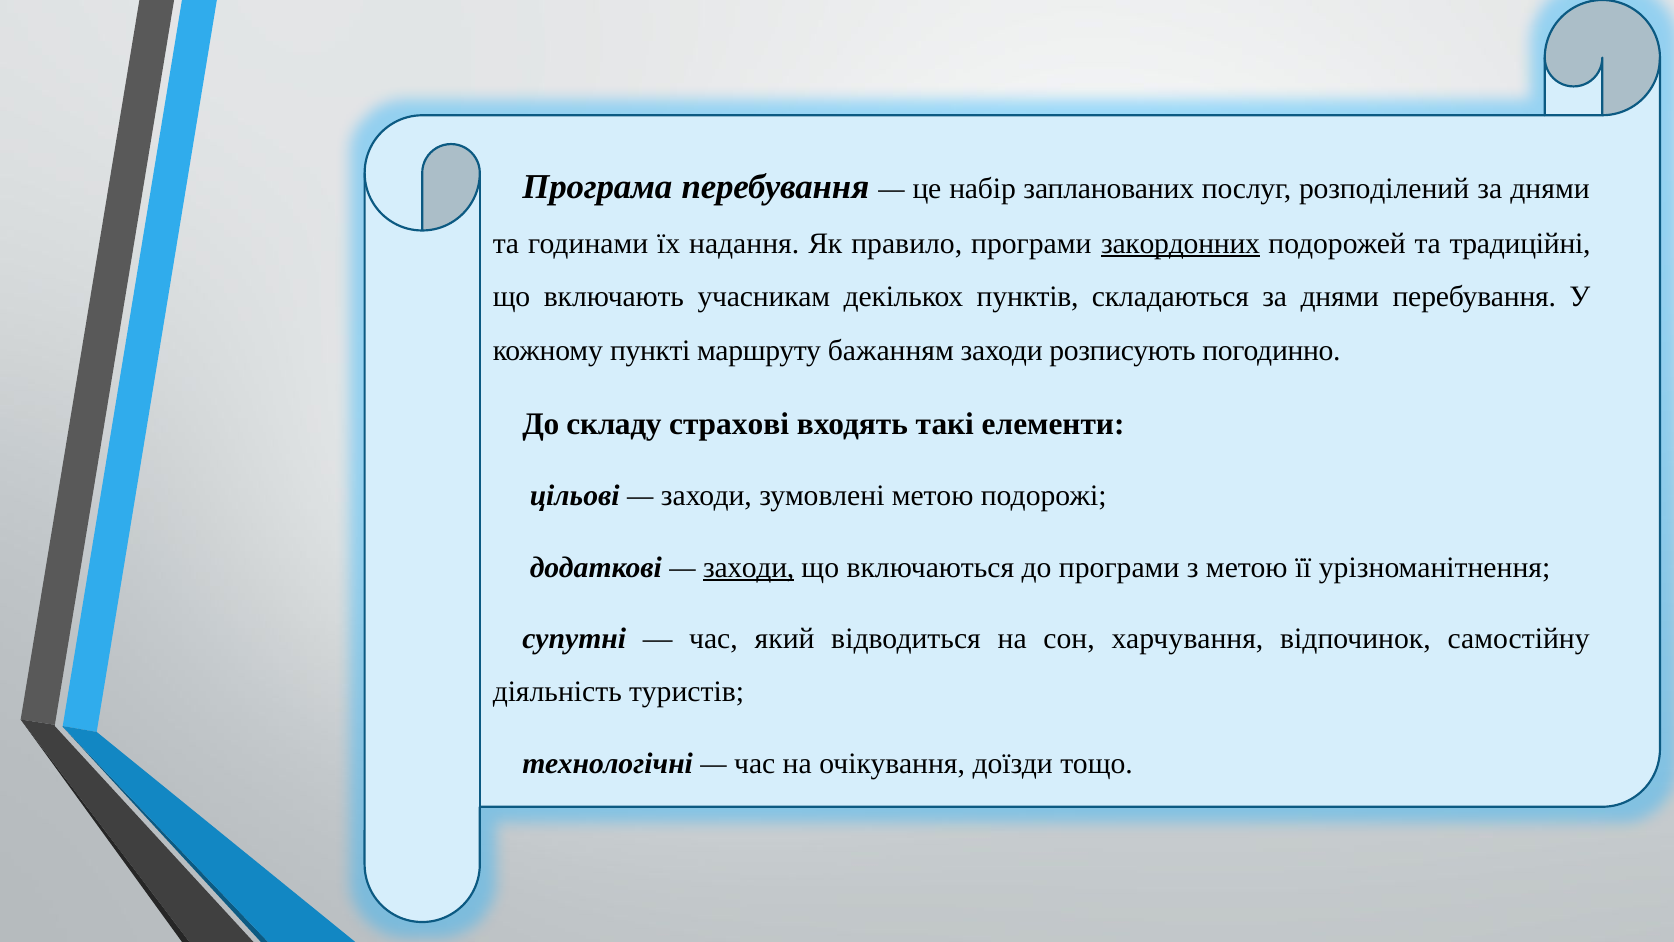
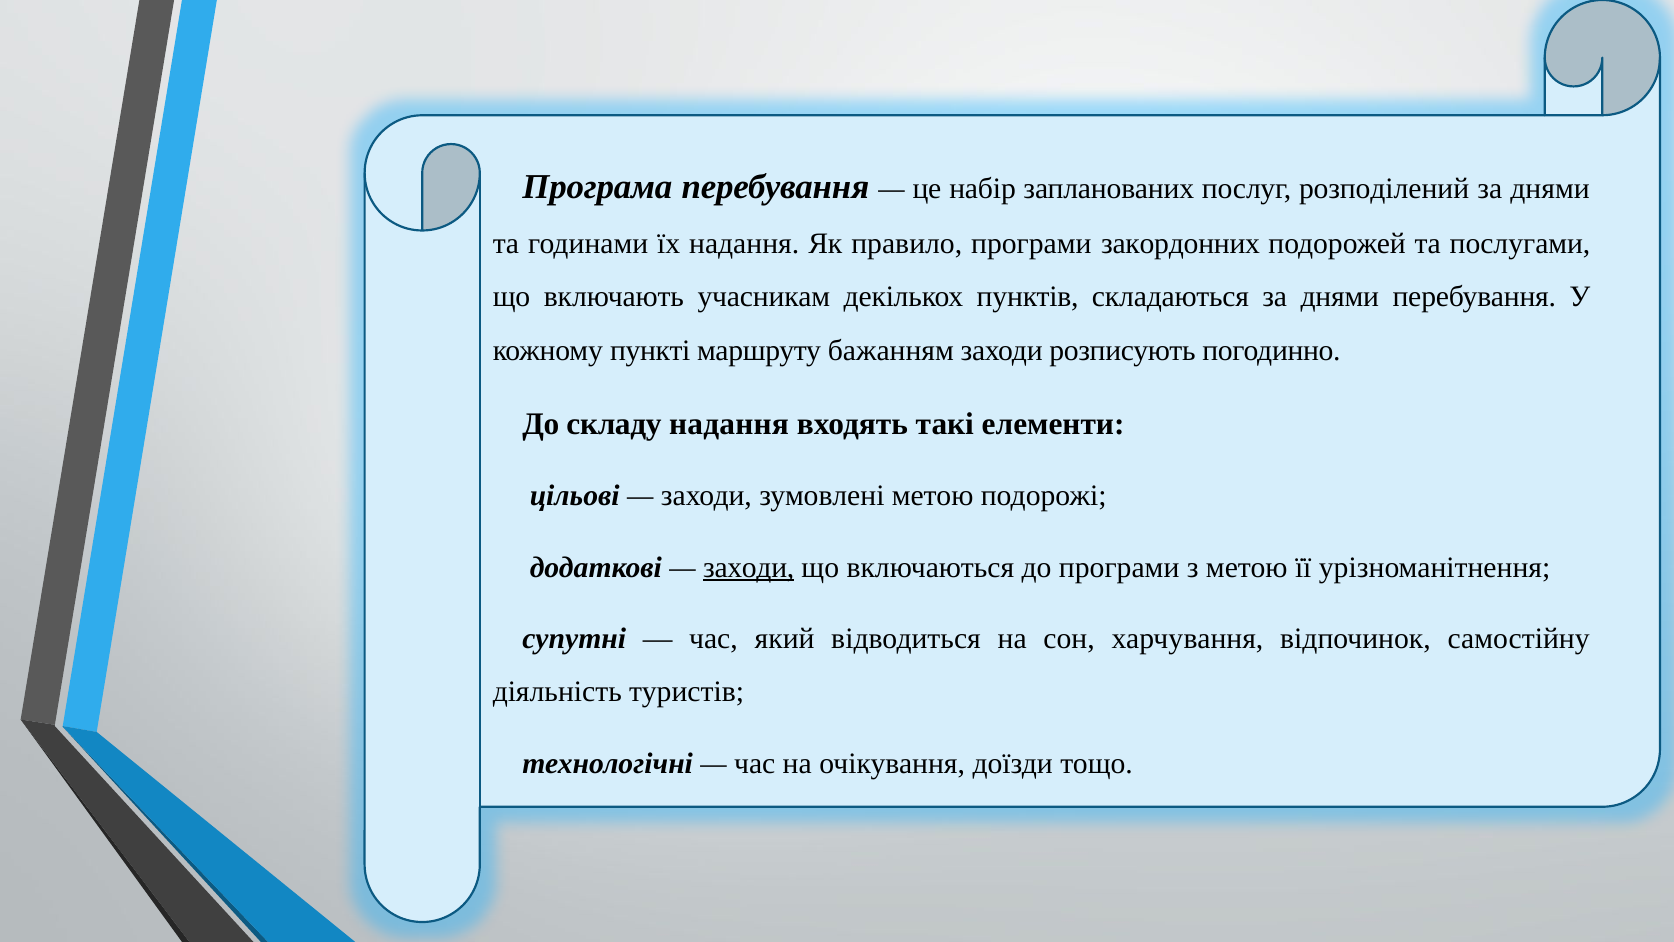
закордонних underline: present -> none (1181, 243)
традиційні: традиційні -> послугами (1520, 243)
складу страхові: страхові -> надання (729, 424)
